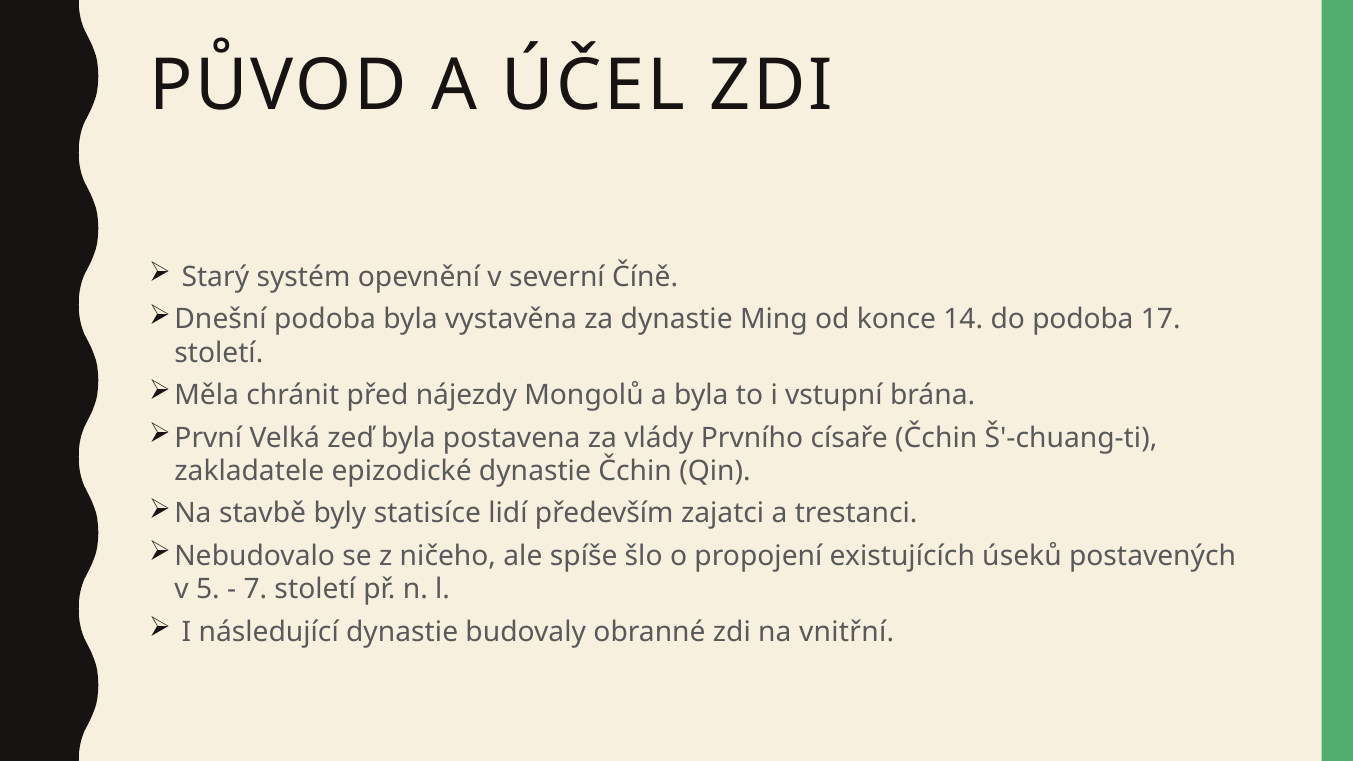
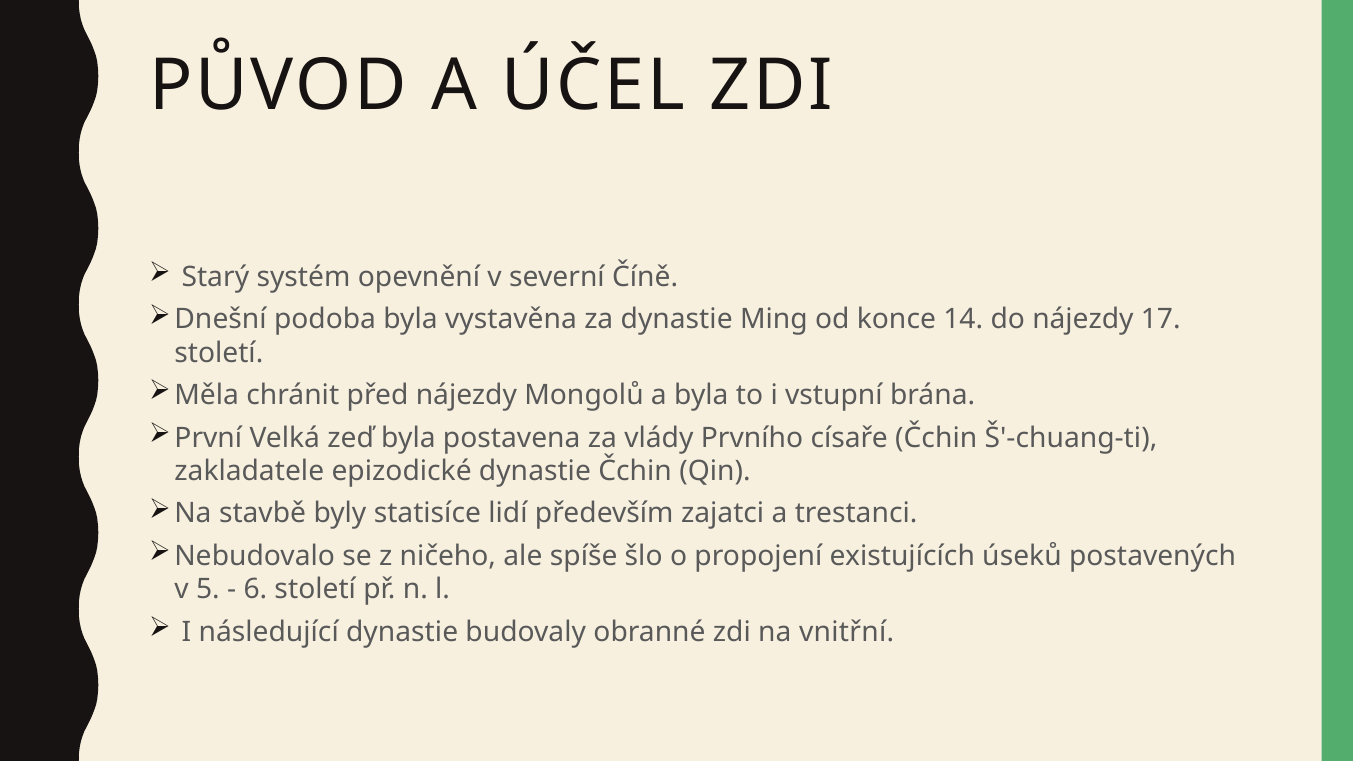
do podoba: podoba -> nájezdy (1083, 320)
7: 7 -> 6 (255, 589)
